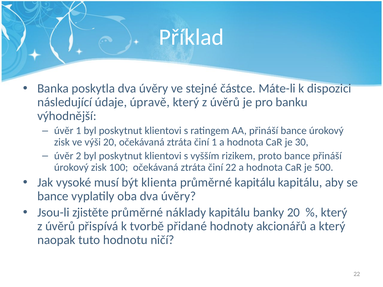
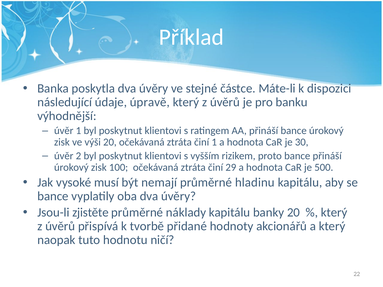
činí 22: 22 -> 29 (231, 167)
klienta: klienta -> nemají (159, 183)
průměrné kapitálu: kapitálu -> hladinu (255, 183)
